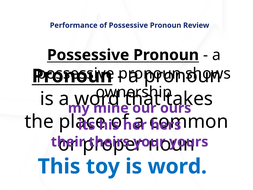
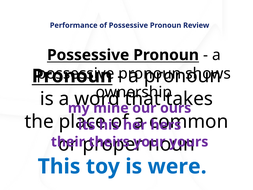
is word: word -> were (177, 166)
